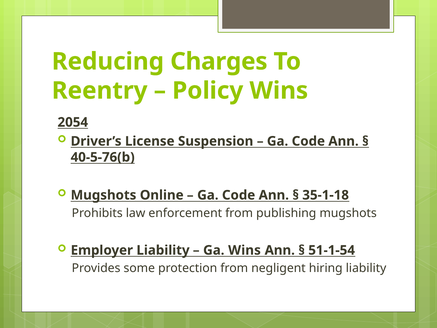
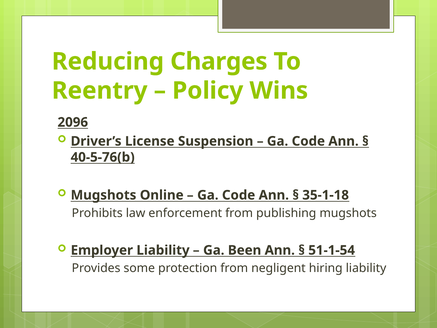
2054: 2054 -> 2096 (73, 122)
Ga Wins: Wins -> Been (245, 250)
